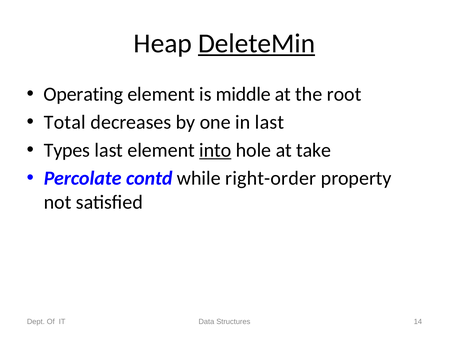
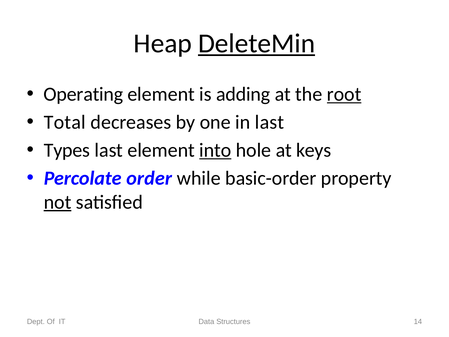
middle: middle -> adding (243, 94)
root underline: none -> present (344, 94)
take: take -> keys (314, 150)
contd: contd -> order (149, 178)
right-order: right-order -> basic-order (271, 178)
not underline: none -> present (58, 202)
